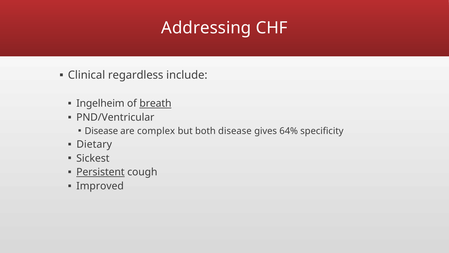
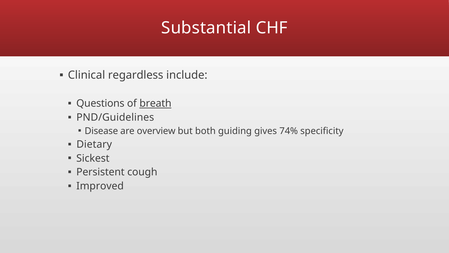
Addressing: Addressing -> Substantial (206, 28)
Ingelheim: Ingelheim -> Questions (100, 103)
PND/Ventricular: PND/Ventricular -> PND/Guidelines (115, 117)
complex: complex -> overview (156, 131)
both disease: disease -> guiding (235, 131)
64%: 64% -> 74% (289, 131)
Persistent underline: present -> none (100, 172)
